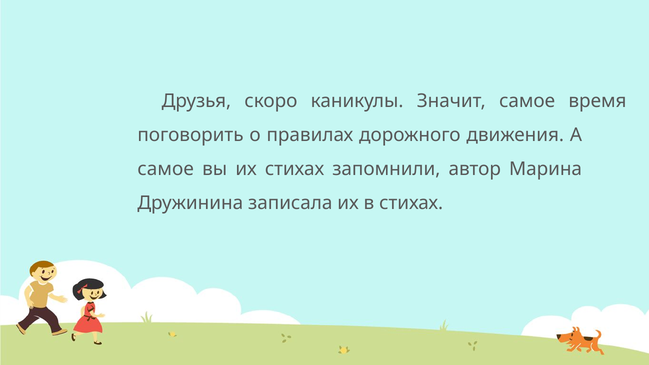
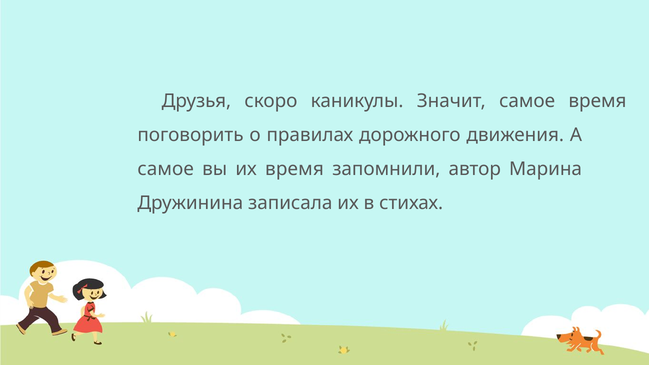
их стихах: стихах -> время (294, 169)
